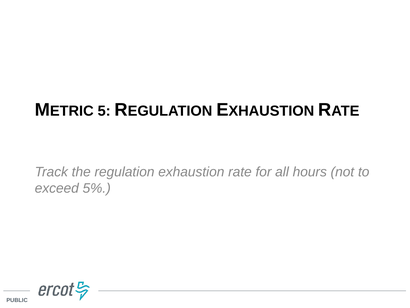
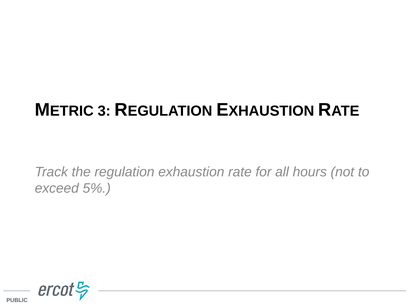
5: 5 -> 3 (104, 111)
